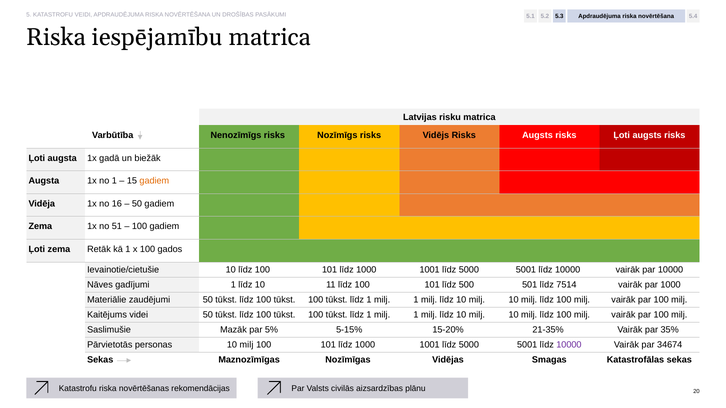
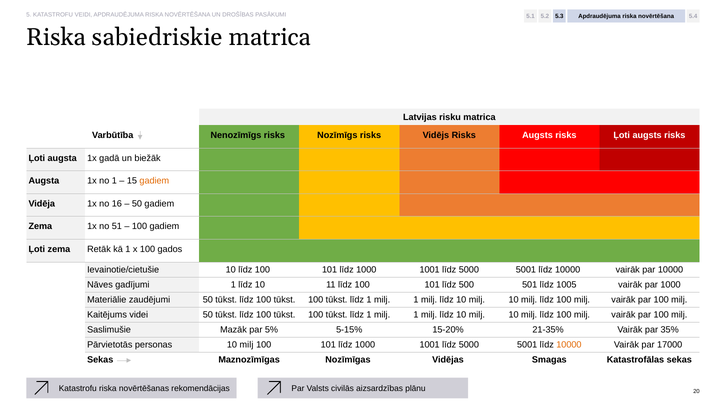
iespējamību: iespējamību -> sabiedriskie (157, 37)
7514: 7514 -> 1005 (566, 285)
10000 colour: purple -> orange (569, 345)
34674: 34674 -> 17000 (670, 345)
